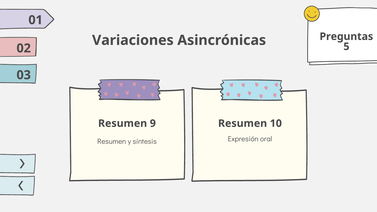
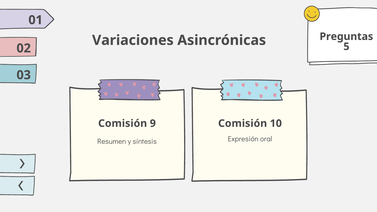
Resumen: Resumen -> Comisión (123, 123)
Resumen: Resumen -> Comisión (243, 123)
